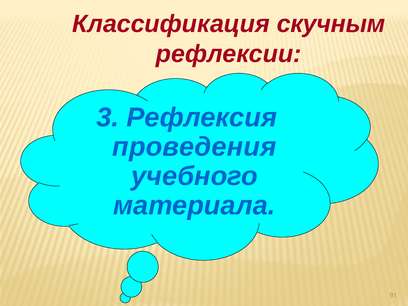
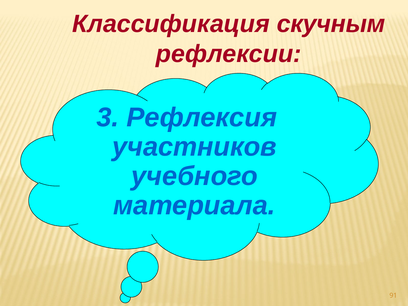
проведения: проведения -> участников (194, 147)
